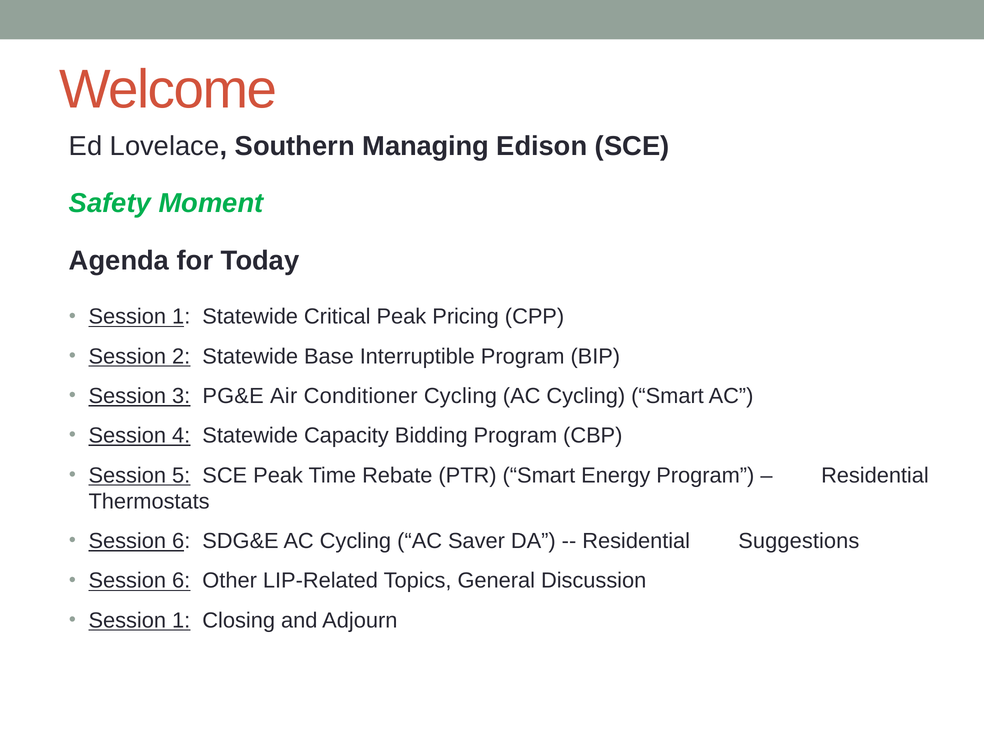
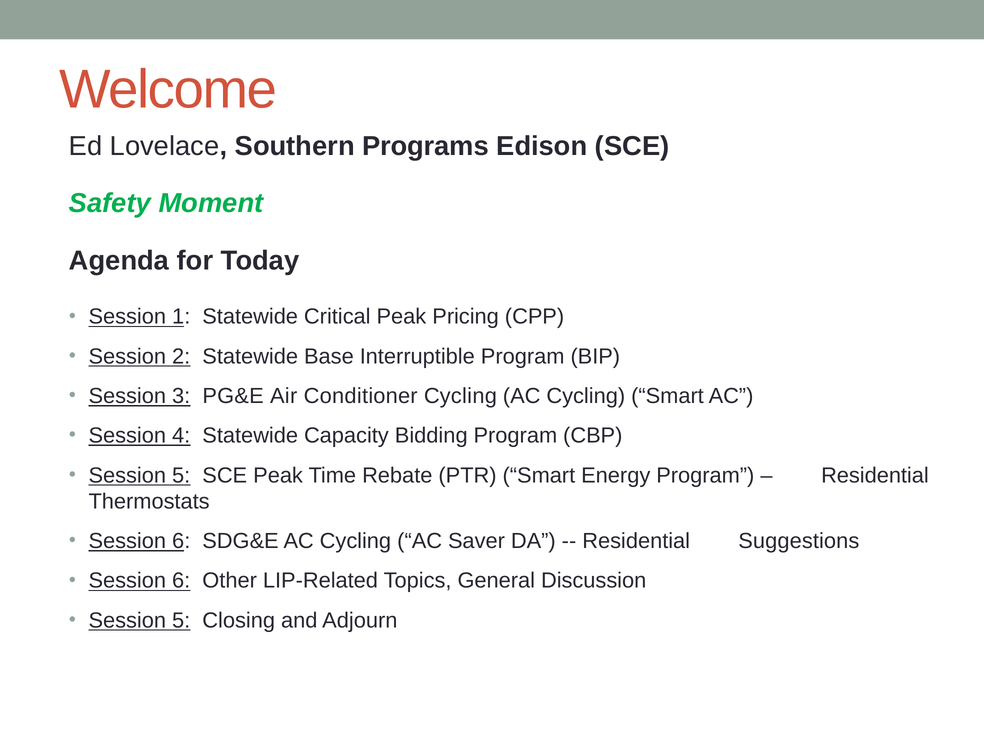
Managing: Managing -> Programs (426, 146)
1: 1 -> 5 (181, 620)
